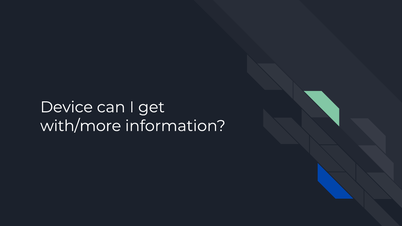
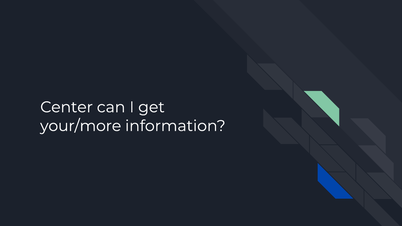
Device: Device -> Center (67, 107)
with/more: with/more -> your/more (81, 126)
